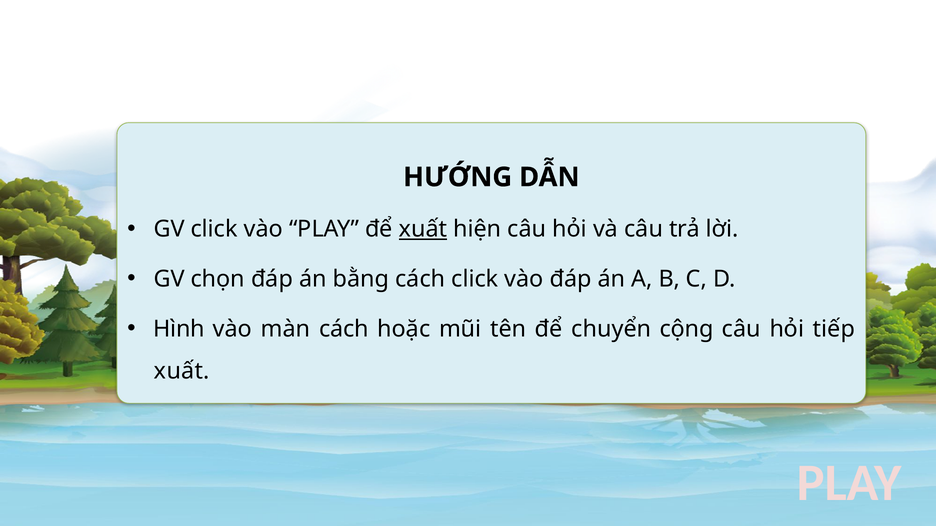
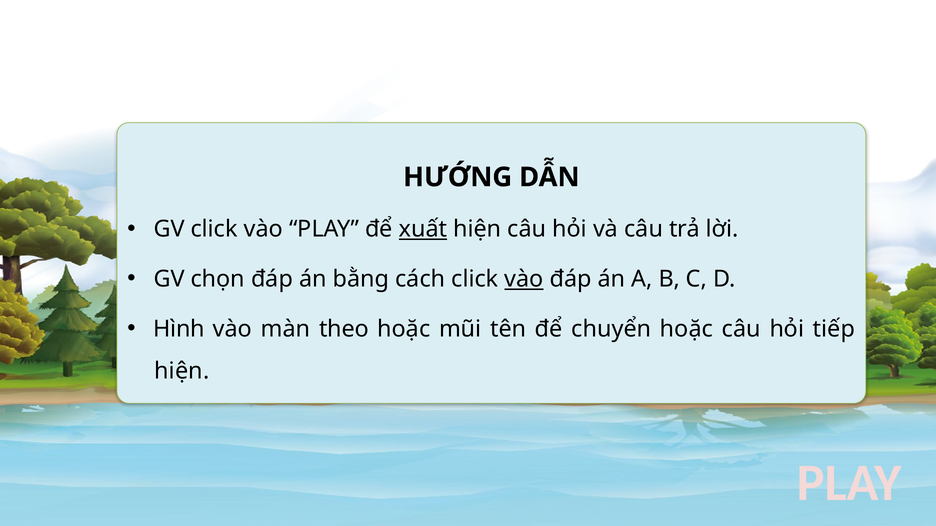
vào underline: none -> present (524, 279)
màn cách: cách -> theo (344, 329)
chuyển cộng: cộng -> hoặc (686, 329)
xuất: xuất -> hiện (182, 371)
